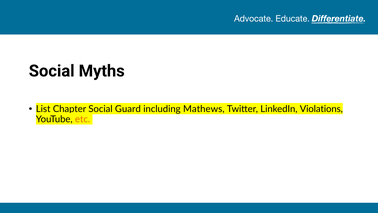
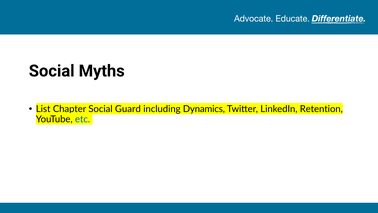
Mathews: Mathews -> Dynamics (204, 109)
Violations: Violations -> Retention (321, 109)
etc colour: orange -> blue (83, 119)
